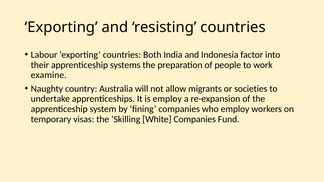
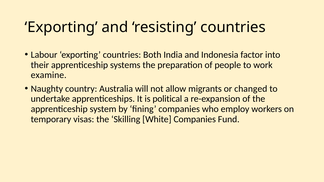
societies: societies -> changed (251, 89)
is employ: employ -> political (167, 99)
